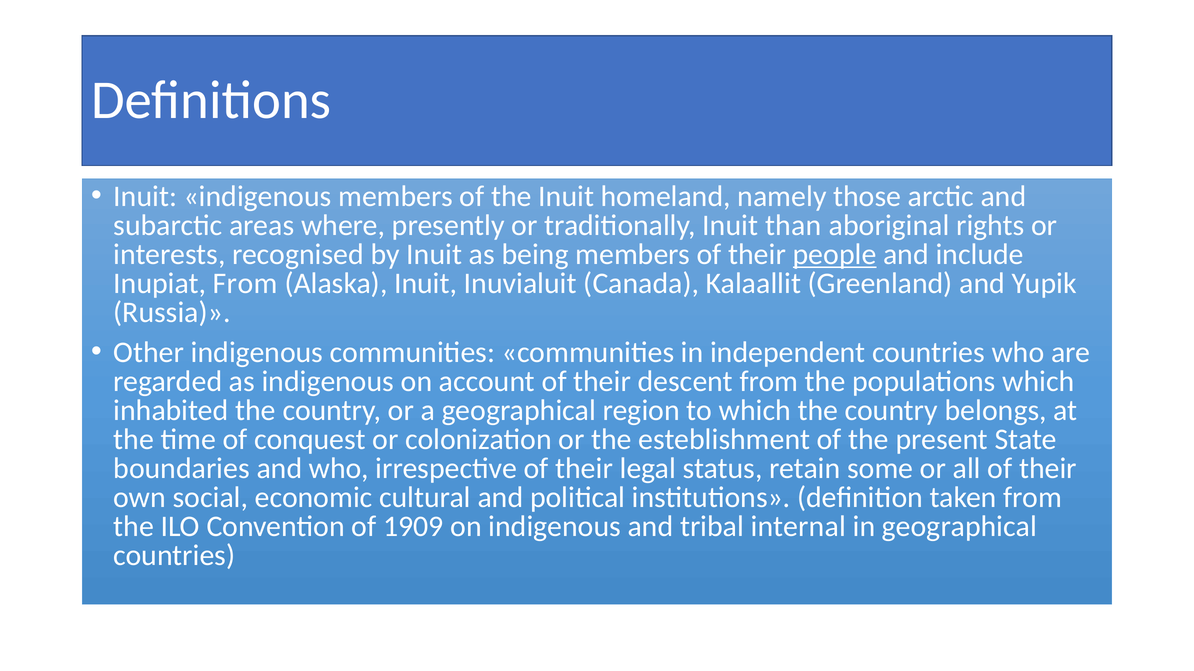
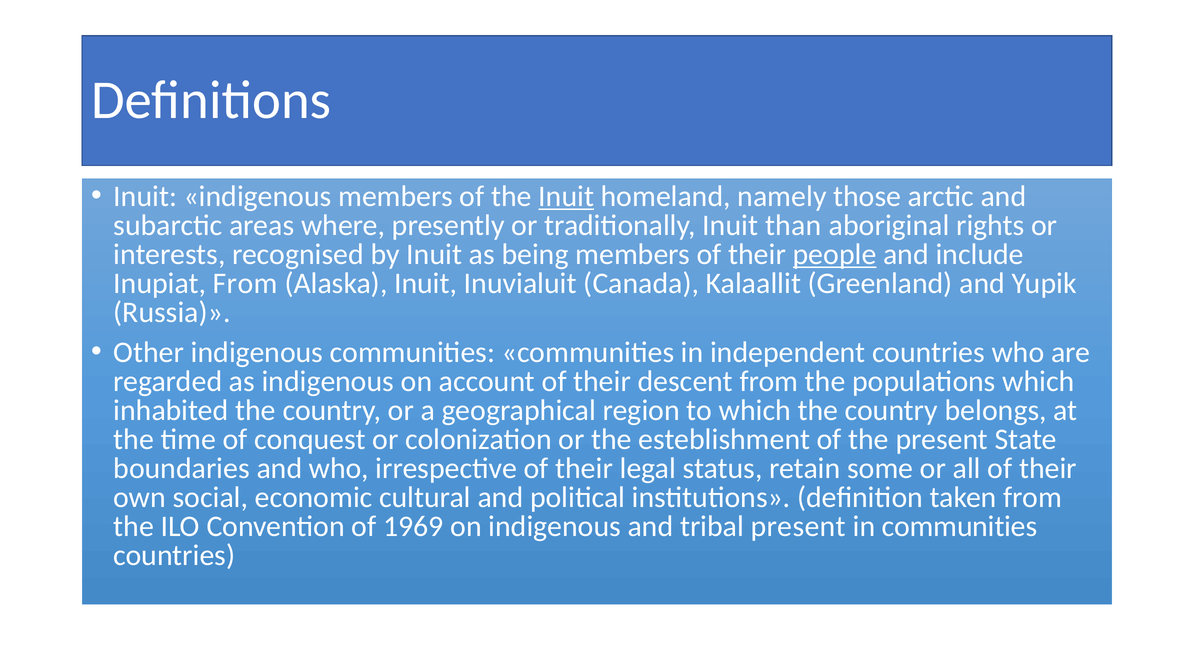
Inuit underline: none -> present (566, 197)
1909: 1909 -> 1969 (413, 527)
tribal internal: internal -> present (798, 527)
in geographical: geographical -> communities (960, 527)
